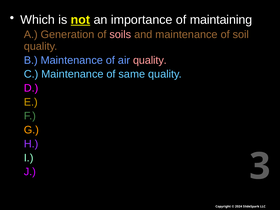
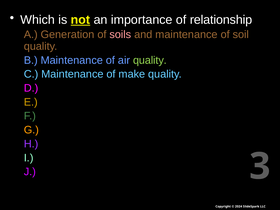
maintaining: maintaining -> relationship (221, 20)
quality colour: pink -> light green (150, 60)
same: same -> make (132, 74)
